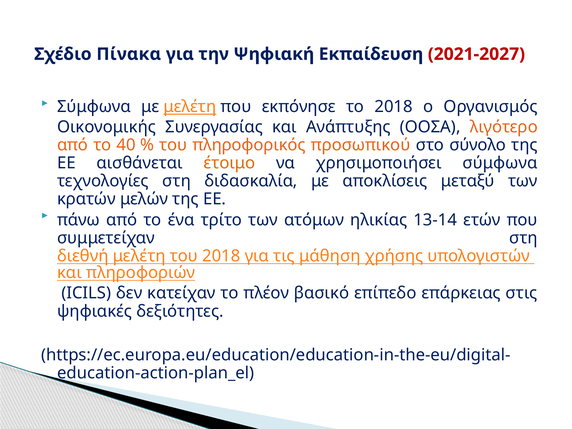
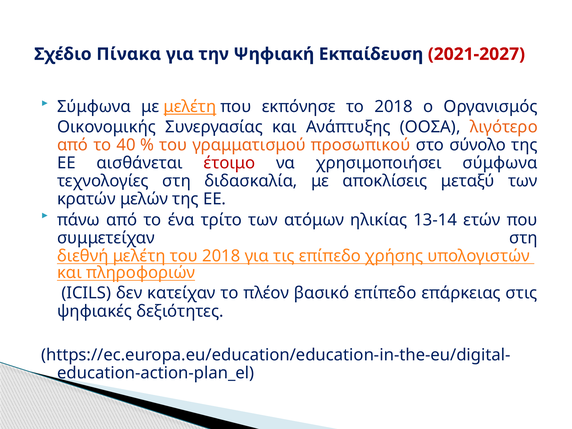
πληροφορικός: πληροφορικός -> γραμματισμού (249, 145)
έτοιμο colour: orange -> red (229, 163)
τις μάθηση: μάθηση -> επίπεδο (330, 256)
